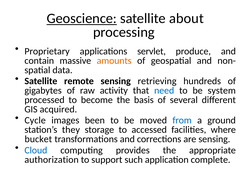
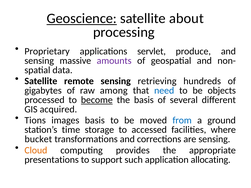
contain: contain -> sensing (39, 61)
amounts colour: orange -> purple (114, 61)
activity: activity -> among (114, 91)
system: system -> objects (222, 91)
become underline: none -> present (97, 100)
Cycle: Cycle -> Tions (35, 121)
images been: been -> basis (95, 121)
they: they -> time (71, 130)
Cloud colour: blue -> orange (36, 150)
authorization: authorization -> presentations (52, 160)
complete: complete -> allocating (211, 160)
